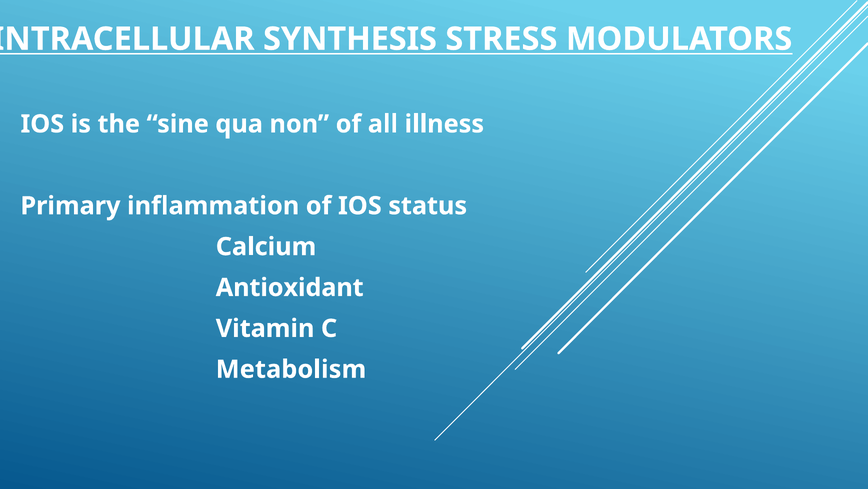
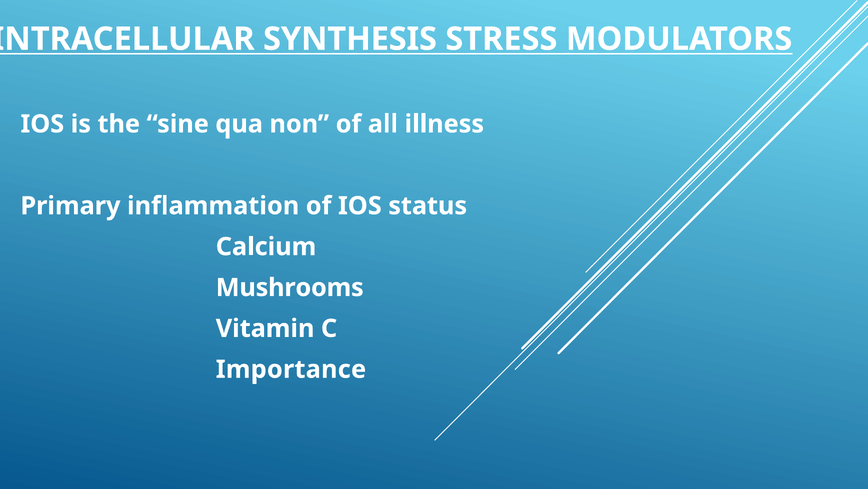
Antioxidant: Antioxidant -> Mushrooms (290, 287)
Metabolism: Metabolism -> Importance (291, 369)
